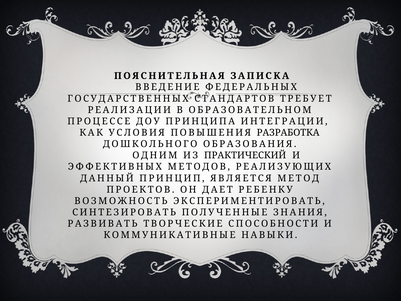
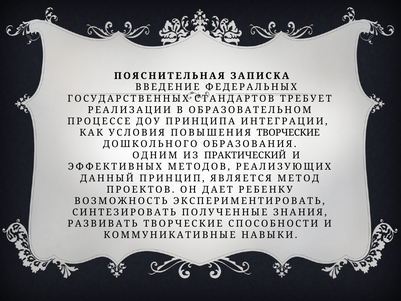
ПОВЫШЕНИЯ РАЗРАБОТКА: РАЗРАБОТКА -> ТВОРЧЕСКИЕ (288, 133)
